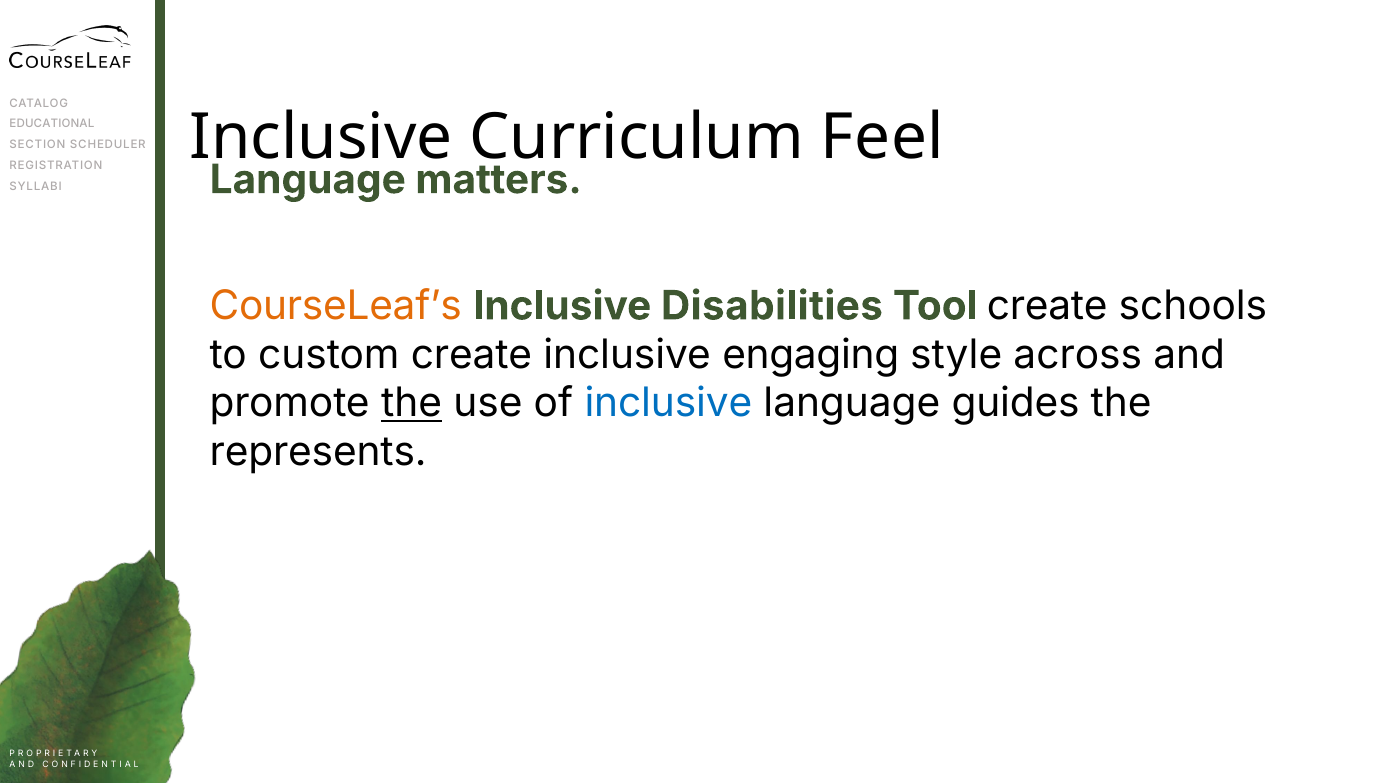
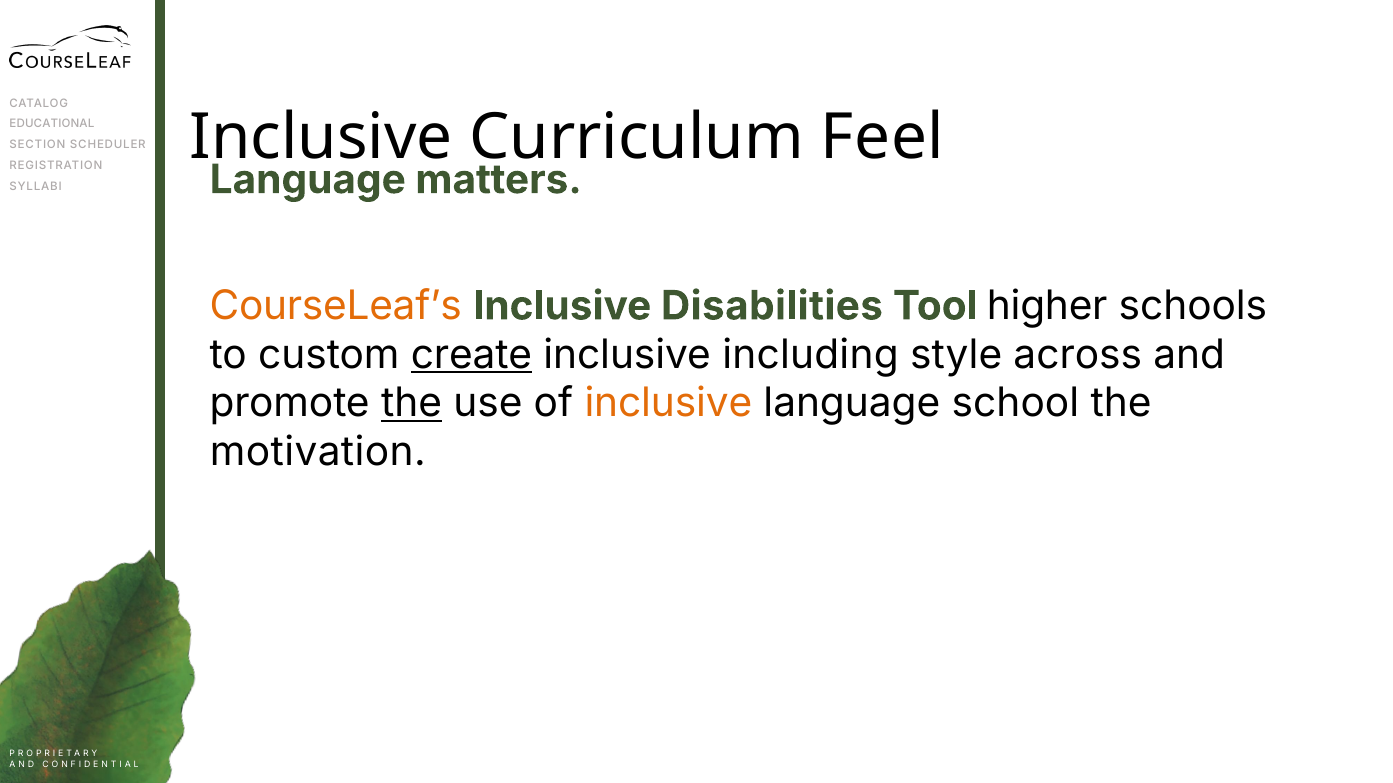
Tool create: create -> higher (1047, 306)
create underline: none -> present (471, 355)
engaging: engaging -> including (810, 355)
inclusive colour: blue -> orange (668, 404)
guides: guides -> school (1015, 404)
represents: represents -> motivation (318, 452)
